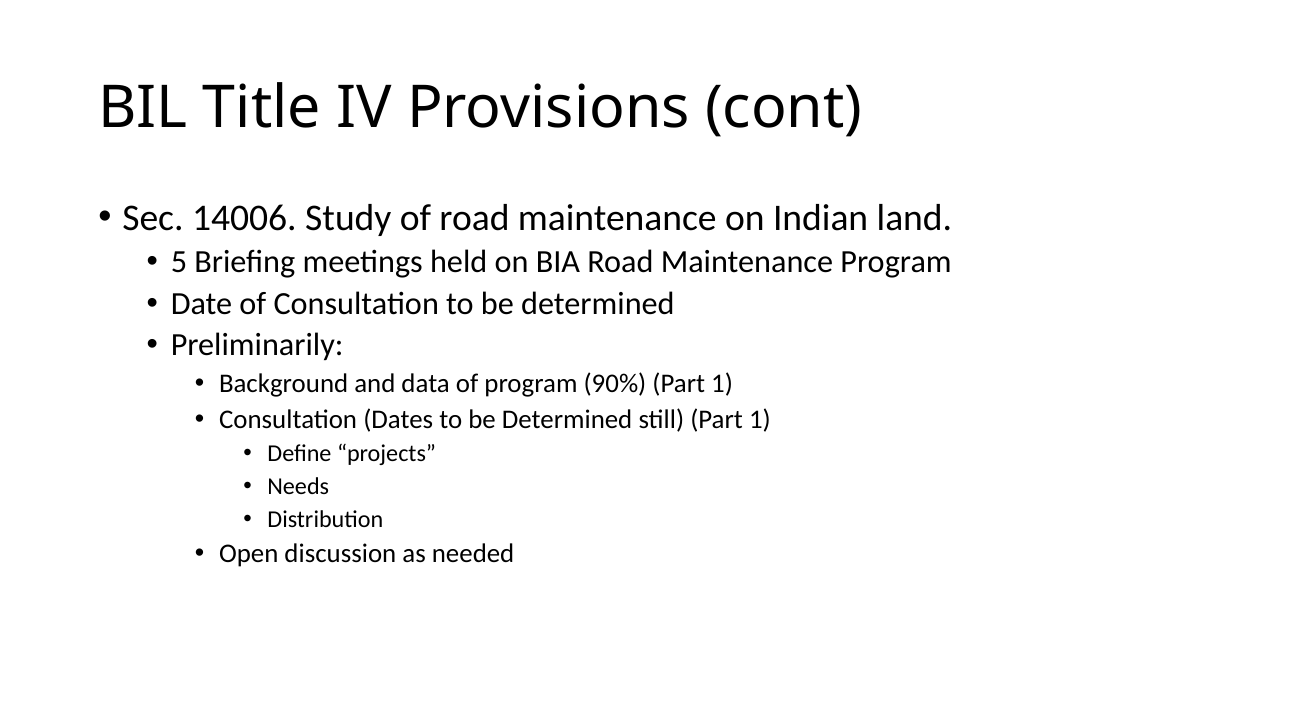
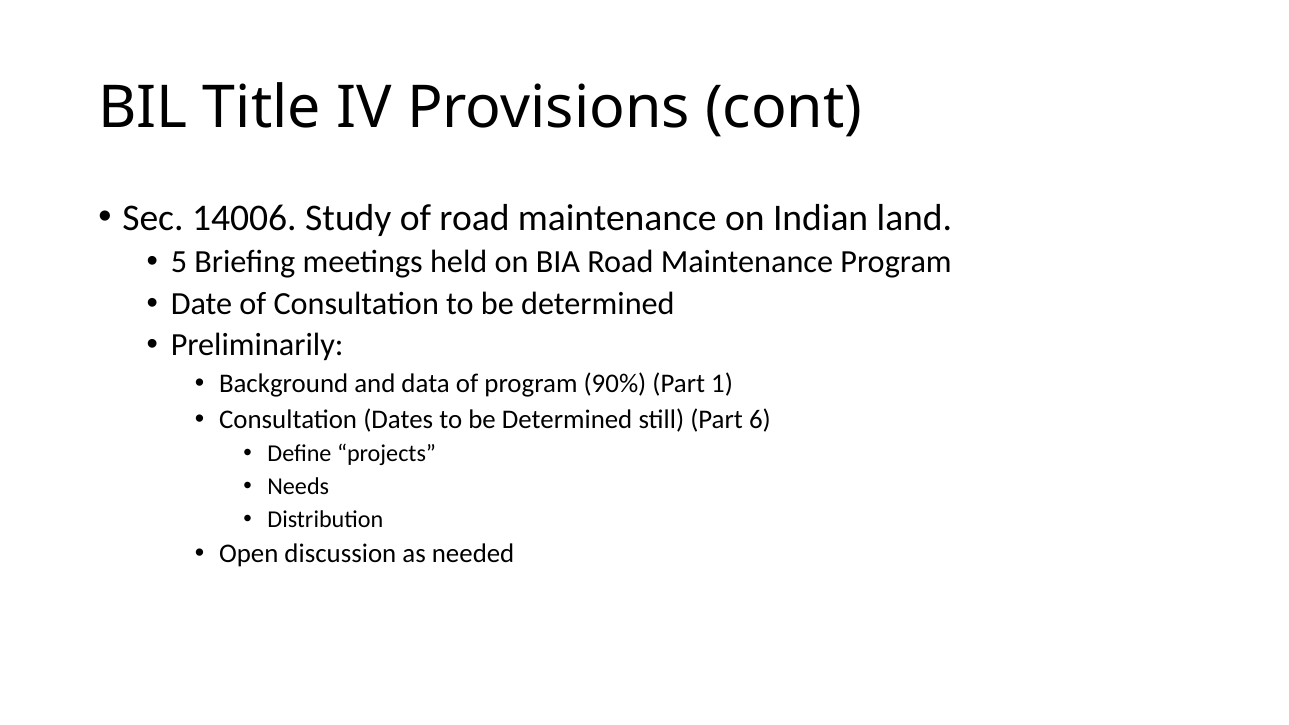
still Part 1: 1 -> 6 (760, 420)
